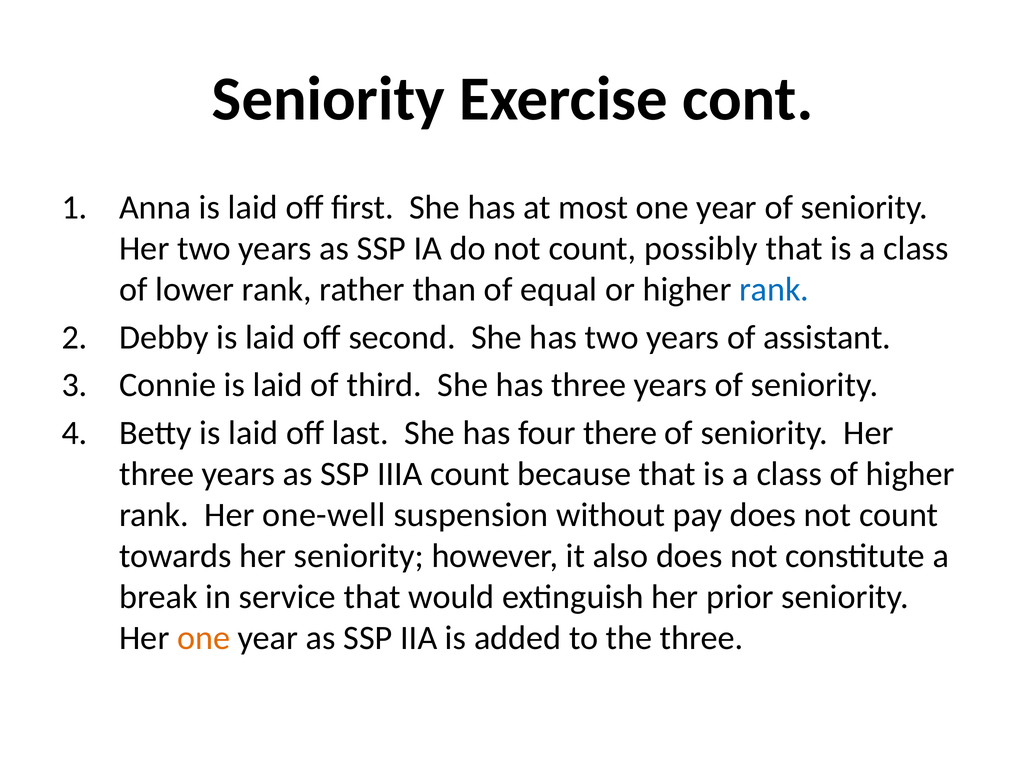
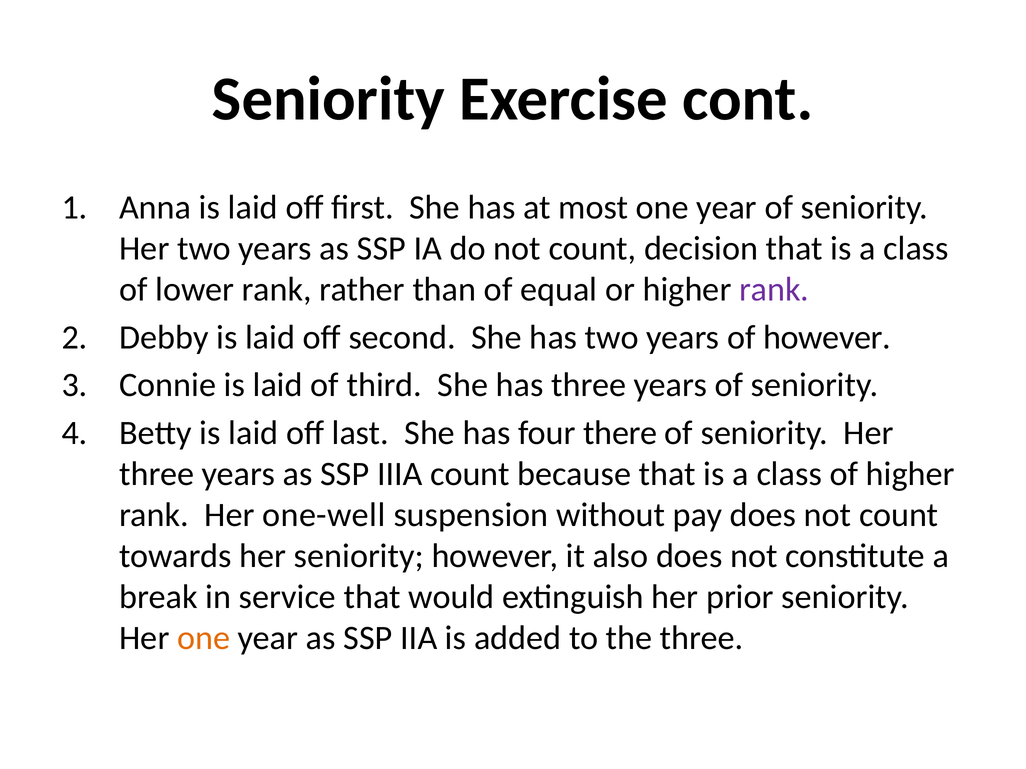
possibly: possibly -> decision (701, 249)
rank colour: blue -> purple (774, 290)
of assistant: assistant -> however (827, 338)
